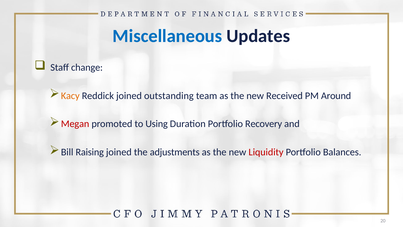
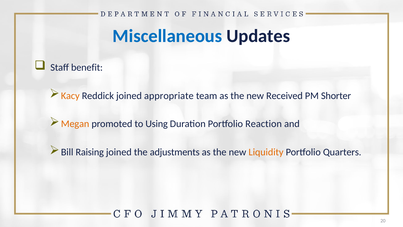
change: change -> benefit (87, 67)
outstanding: outstanding -> appropriate (169, 96)
Around: Around -> Shorter (336, 96)
Megan colour: red -> orange (75, 124)
Recovery: Recovery -> Reaction (264, 124)
Liquidity colour: red -> orange (266, 152)
Balances: Balances -> Quarters (342, 152)
